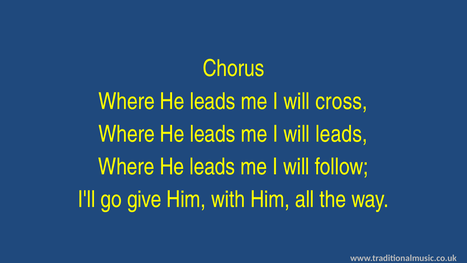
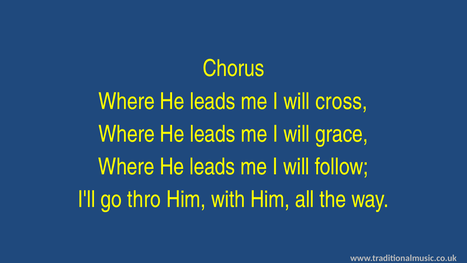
will leads: leads -> grace (342, 134)
give: give -> thro (144, 199)
